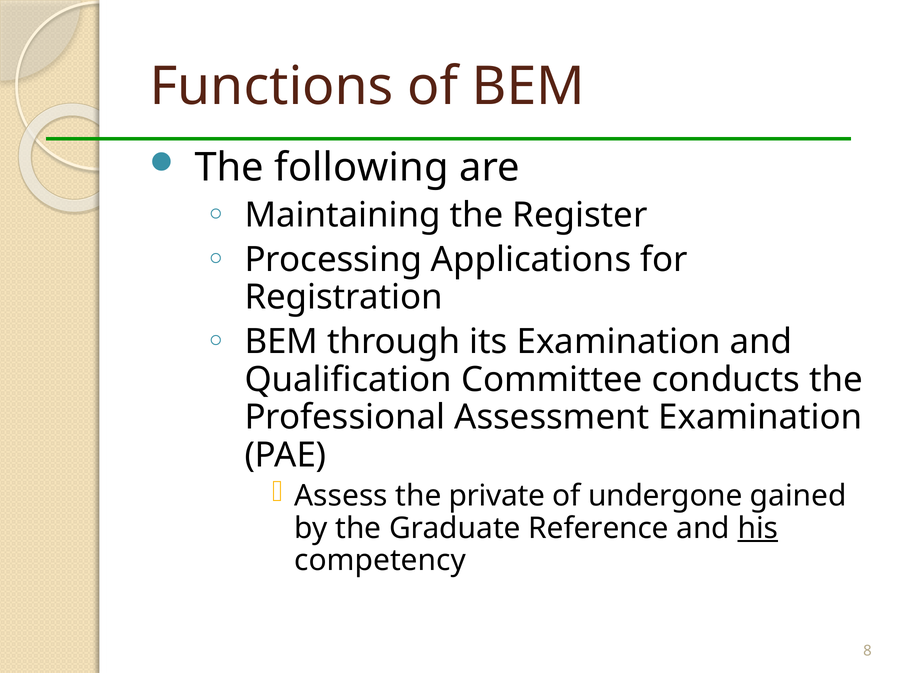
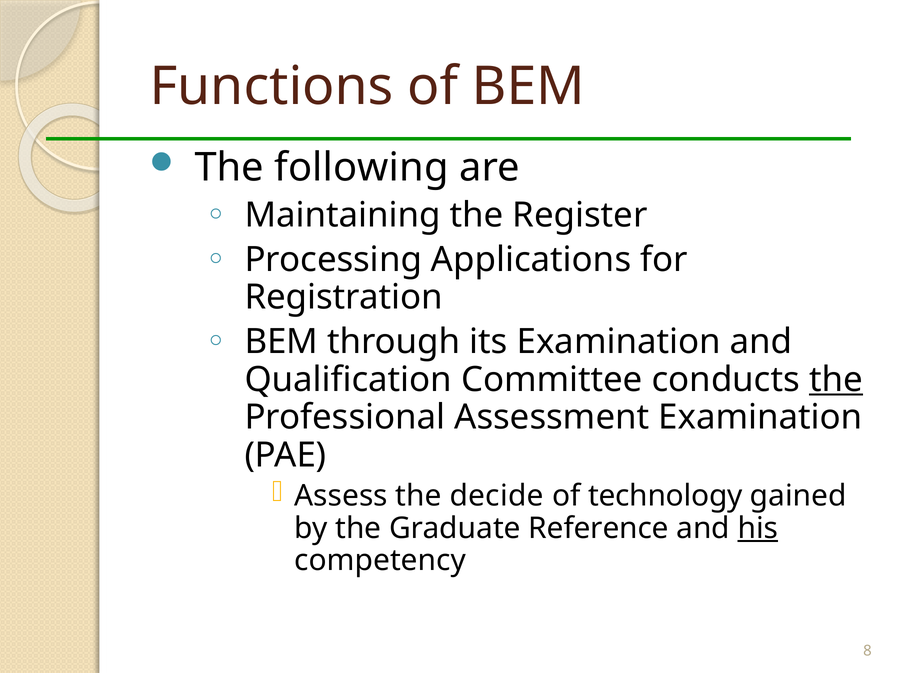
the underline: none -> present (836, 379)
private: private -> decide (497, 496)
undergone: undergone -> technology (665, 496)
